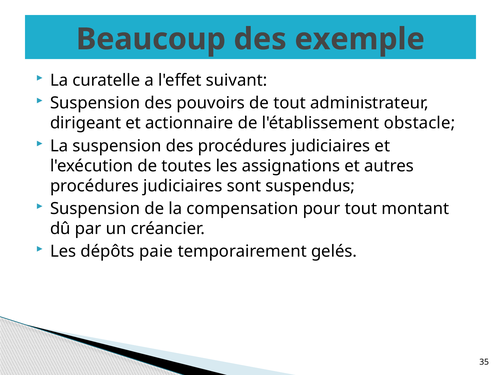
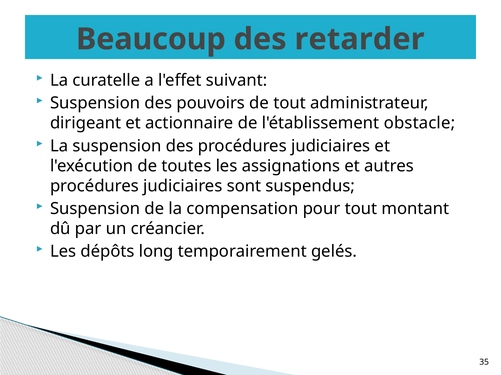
exemple: exemple -> retarder (360, 39)
paie: paie -> long (156, 252)
